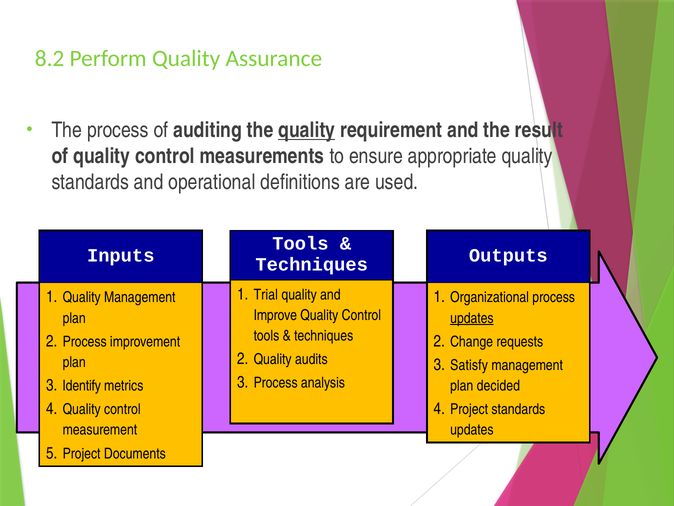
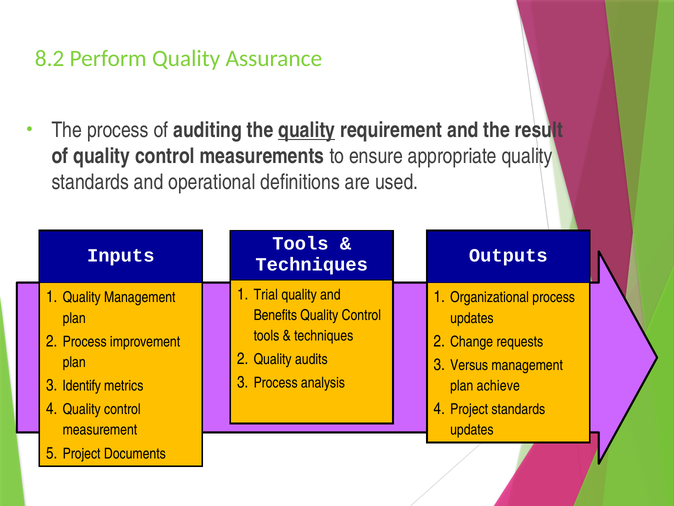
Improve: Improve -> Benefits (275, 315)
updates underline: present -> none (472, 318)
Satisfy: Satisfy -> Versus (469, 365)
decided: decided -> achieve (498, 385)
